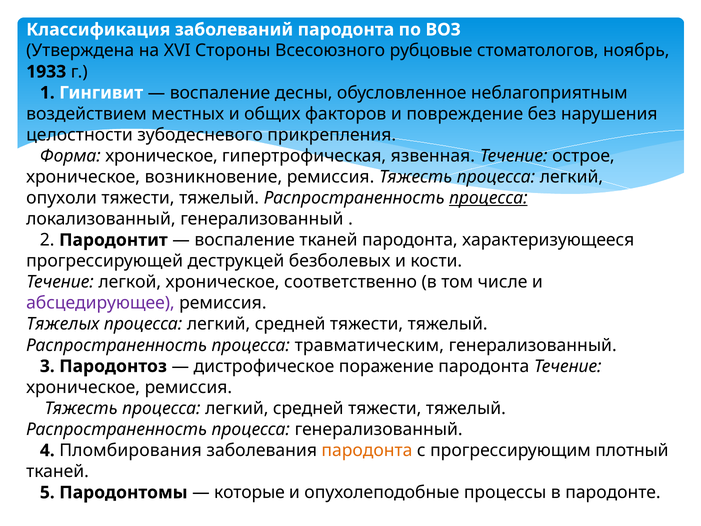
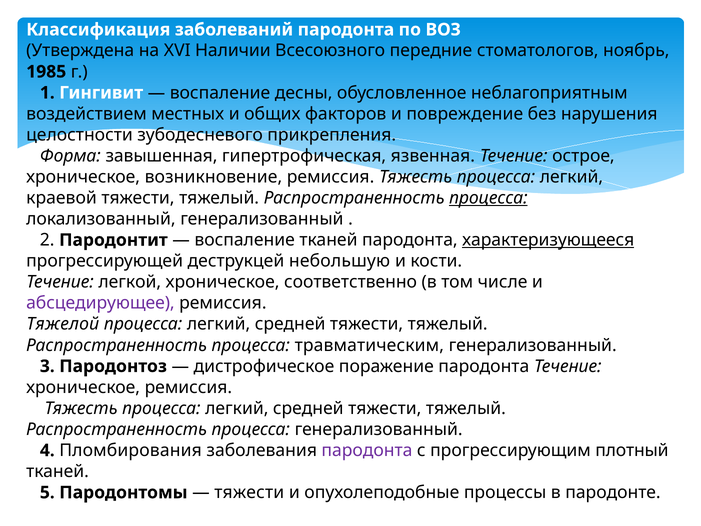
Стороны: Стороны -> Наличии (233, 51)
рубцовые: рубцовые -> передние (431, 51)
1933: 1933 -> 1985 (46, 72)
Форма хроническое: хроническое -> завышенная (161, 156)
опухоли: опухоли -> краевой (62, 198)
характеризующееся underline: none -> present (548, 240)
безболевых: безболевых -> небольшую (340, 261)
Тяжелых: Тяжелых -> Тяжелой (63, 324)
пародонта colour: orange -> purple (367, 450)
которые: которые -> тяжести (249, 492)
